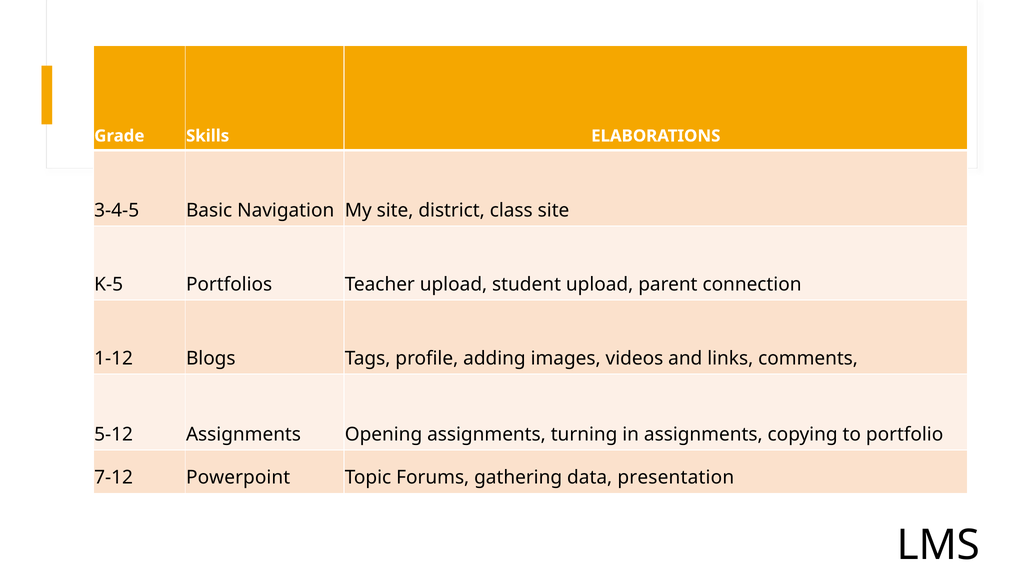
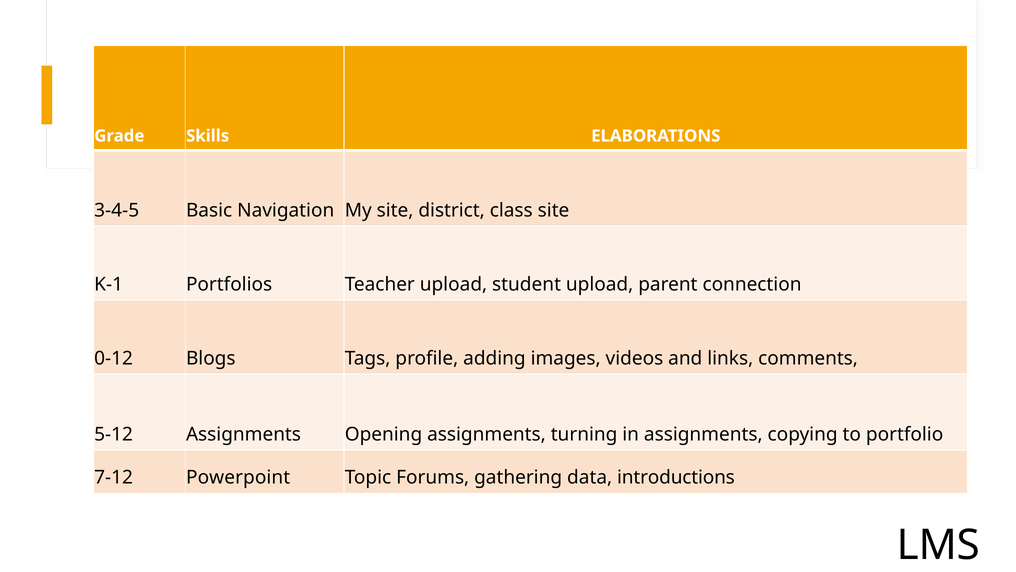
K-5: K-5 -> K-1 (109, 284)
1-12: 1-12 -> 0-12 (114, 358)
presentation: presentation -> introductions (676, 477)
